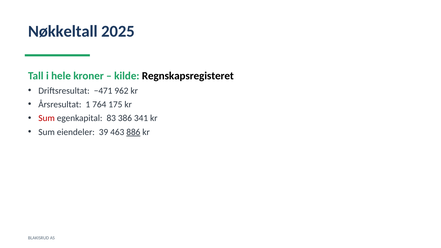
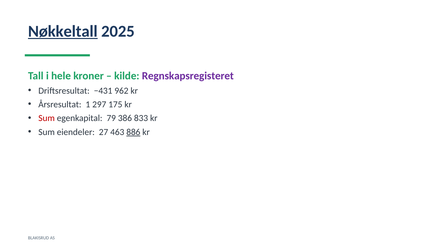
Nøkkeltall underline: none -> present (63, 31)
Regnskapsregisteret colour: black -> purple (188, 76)
−471: −471 -> −431 (103, 91)
764: 764 -> 297 (99, 104)
83: 83 -> 79 (111, 118)
341: 341 -> 833 (141, 118)
39: 39 -> 27 (104, 132)
